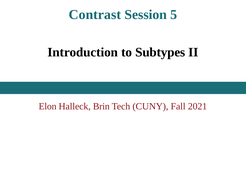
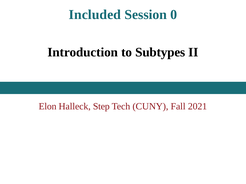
Contrast: Contrast -> Included (95, 15)
5: 5 -> 0 (174, 15)
Brin: Brin -> Step (101, 107)
